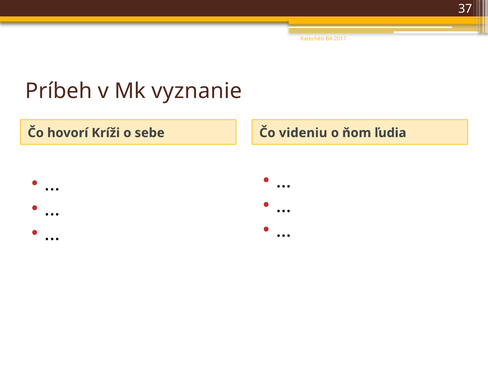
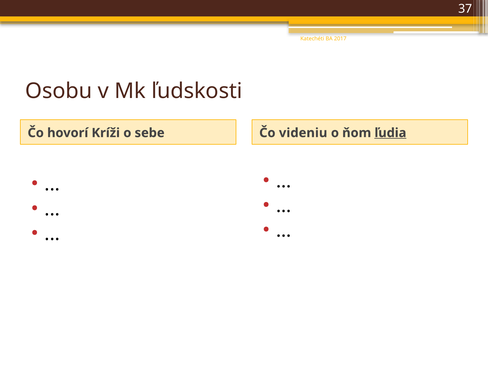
Príbeh: Príbeh -> Osobu (59, 91)
vyznanie: vyznanie -> ľudskosti (197, 91)
ľudia underline: none -> present (390, 133)
